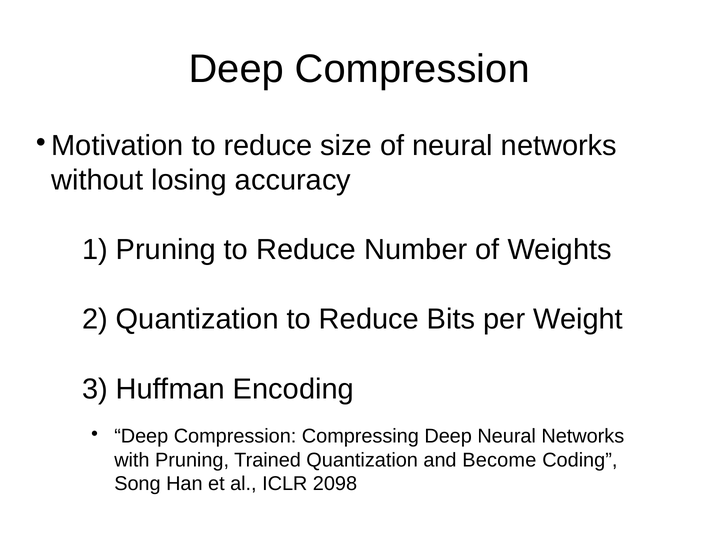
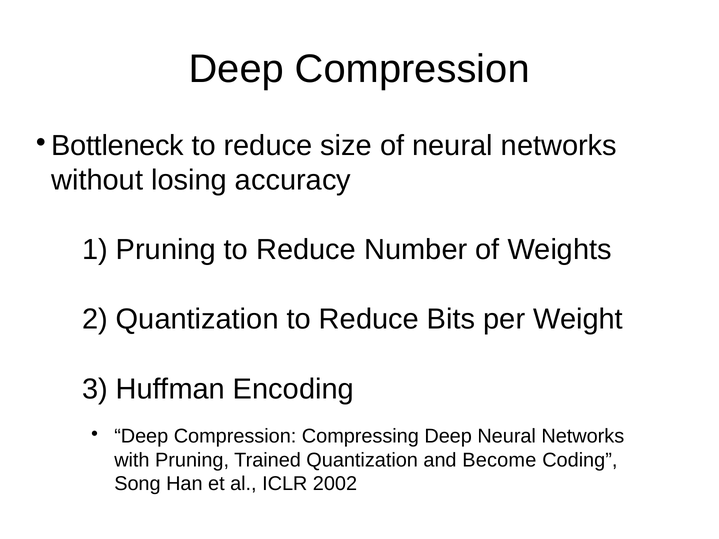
Motivation: Motivation -> Bottleneck (118, 146)
2098: 2098 -> 2002 (335, 484)
